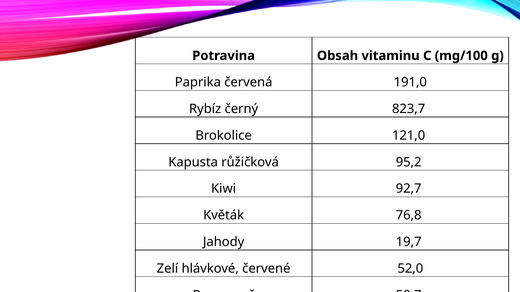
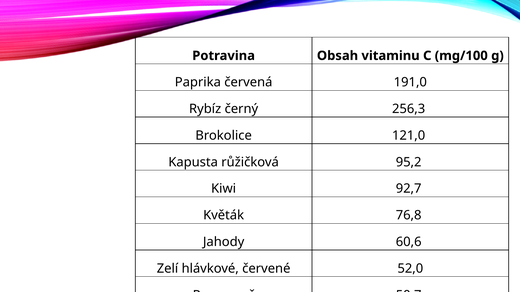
823,7: 823,7 -> 256,3 (409, 109)
19,7: 19,7 -> 60,6 (409, 242)
